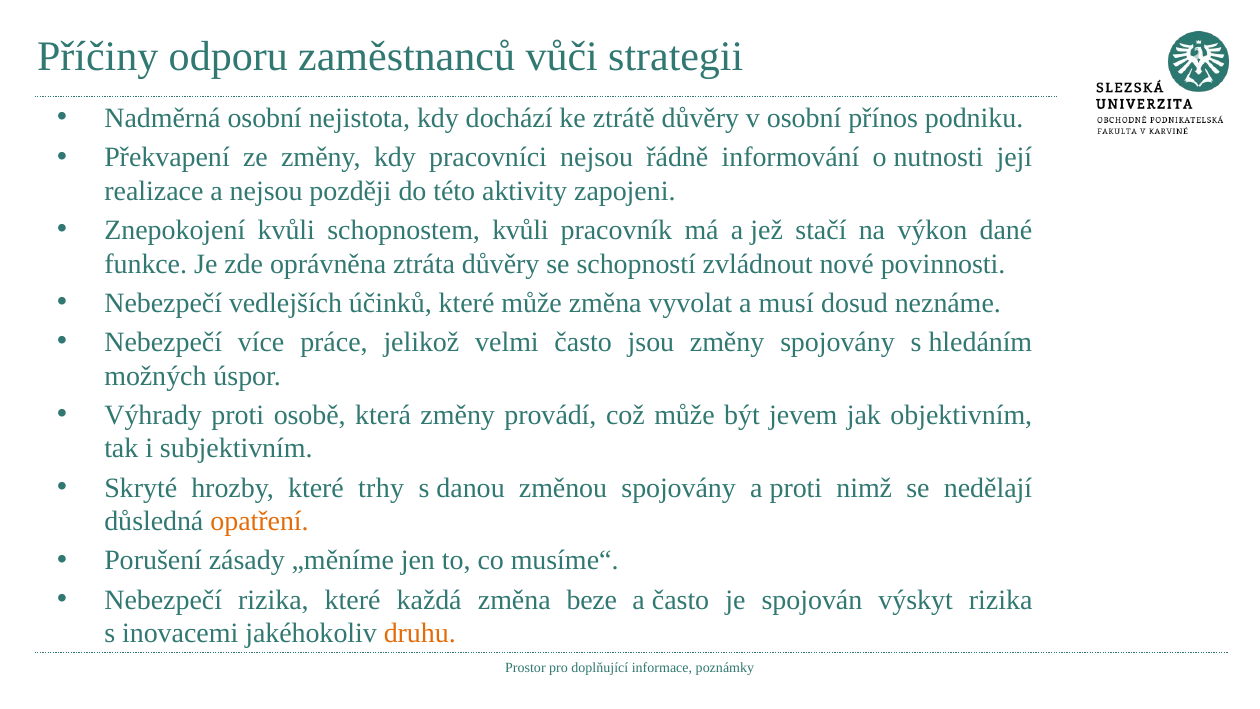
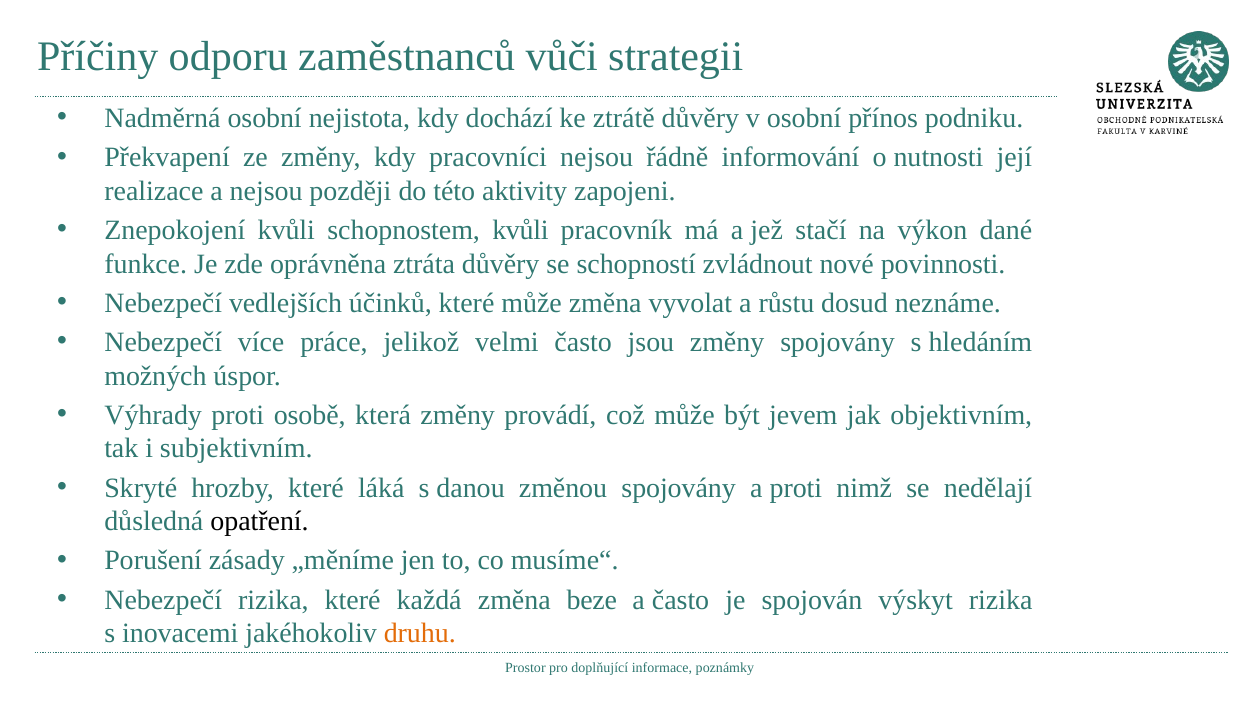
musí: musí -> růstu (786, 303)
trhy: trhy -> láká (381, 488)
opatření colour: orange -> black (260, 521)
